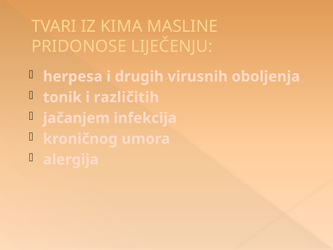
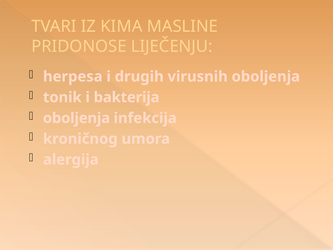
različitih: različitih -> bakterija (127, 97)
jačanjem: jačanjem -> oboljenja (76, 118)
